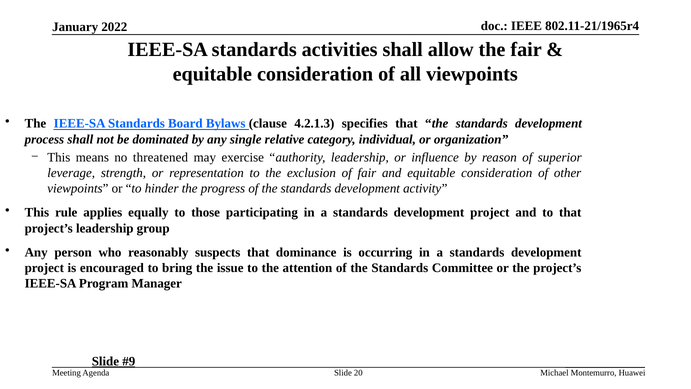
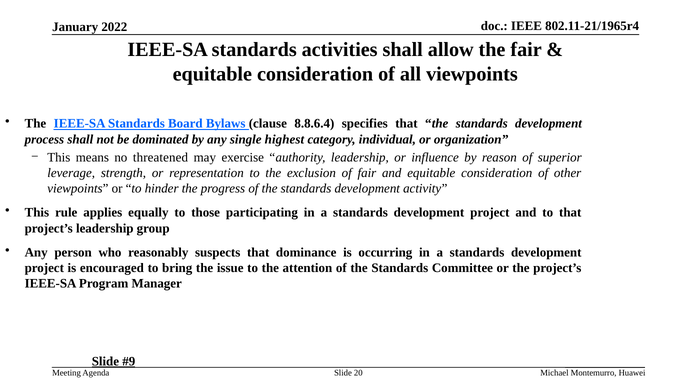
4.2.1.3: 4.2.1.3 -> 8.8.6.4 (314, 124)
relative: relative -> highest (284, 139)
